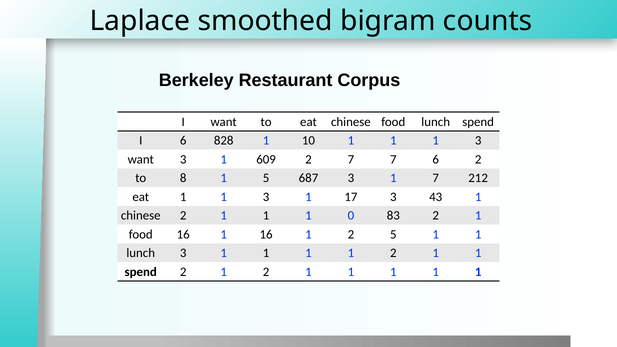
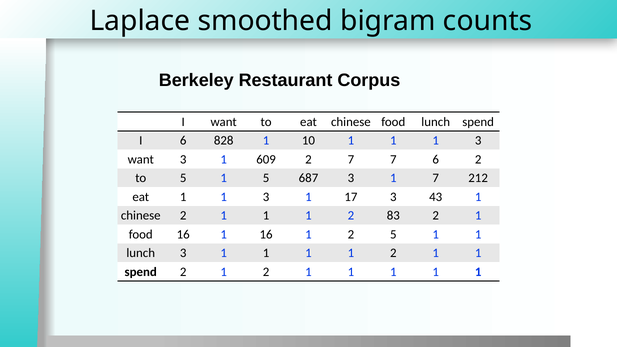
to 8: 8 -> 5 (183, 178)
0: 0 -> 2 (351, 216)
